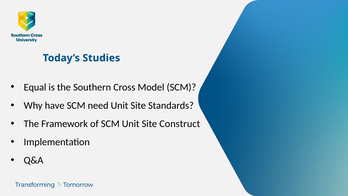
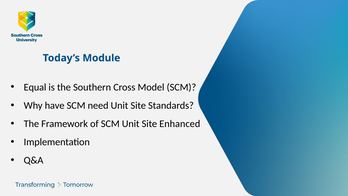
Studies: Studies -> Module (101, 58)
Construct: Construct -> Enhanced (180, 124)
